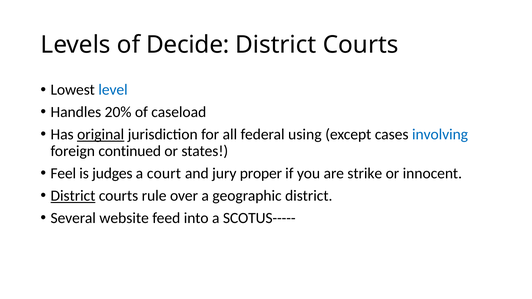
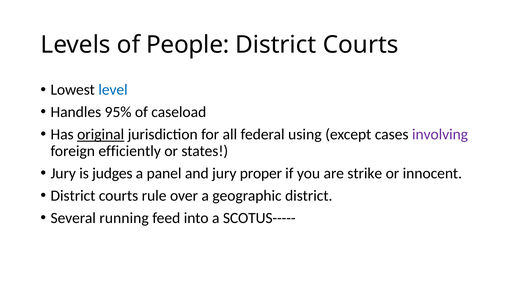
Decide: Decide -> People (188, 45)
20%: 20% -> 95% (118, 112)
involving colour: blue -> purple (440, 135)
continued: continued -> efficiently (130, 151)
Feel: Feel -> Jury (63, 174)
court: court -> panel (164, 174)
District underline: present -> none (73, 196)
website: website -> running (124, 218)
